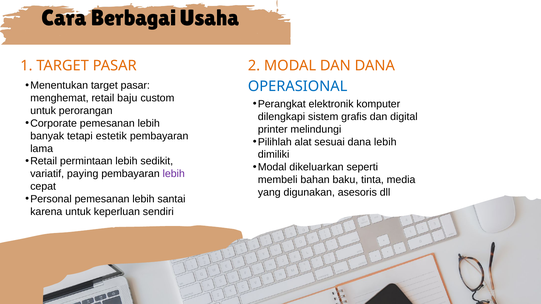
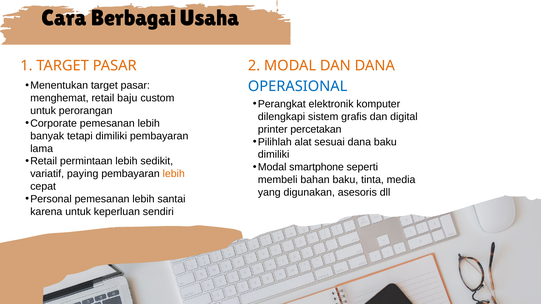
melindungi: melindungi -> percetakan (316, 129)
tetapi estetik: estetik -> dimiliki (111, 136)
dana lebih: lebih -> baku (385, 142)
dikeluarkan: dikeluarkan -> smartphone (317, 167)
lebih colour: purple -> orange (174, 174)
